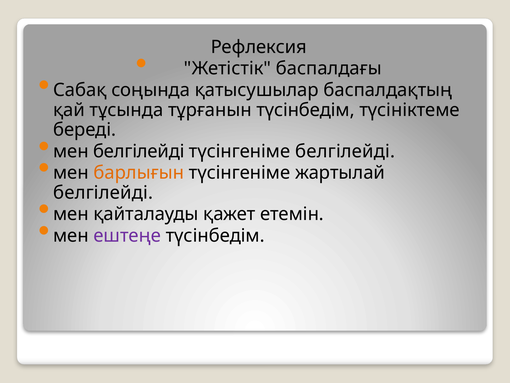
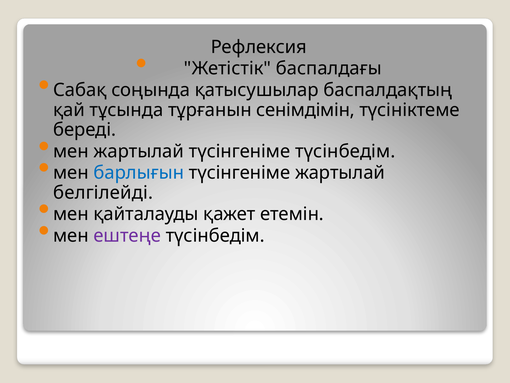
тұрғанын түсінбедім: түсінбедім -> сенімдімін (306, 110)
мен белгілейді: белгілейді -> жартылай (139, 151)
түсінгеніме белгілейді: белгілейді -> түсінбедім (345, 151)
барлығын colour: orange -> blue (139, 173)
